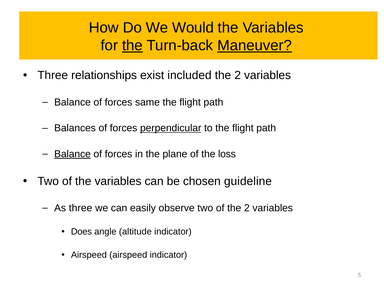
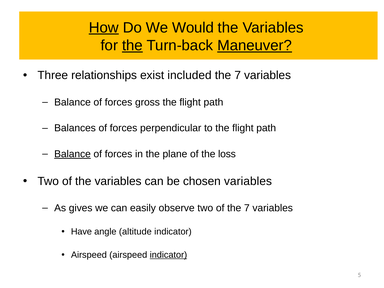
How underline: none -> present (104, 28)
2: 2 -> 7 (238, 75)
same: same -> gross (147, 102)
perpendicular underline: present -> none (171, 128)
chosen guideline: guideline -> variables (248, 181)
As three: three -> gives (81, 208)
of the 2: 2 -> 7 (247, 208)
Does: Does -> Have (81, 232)
indicator underline: none -> present (168, 255)
